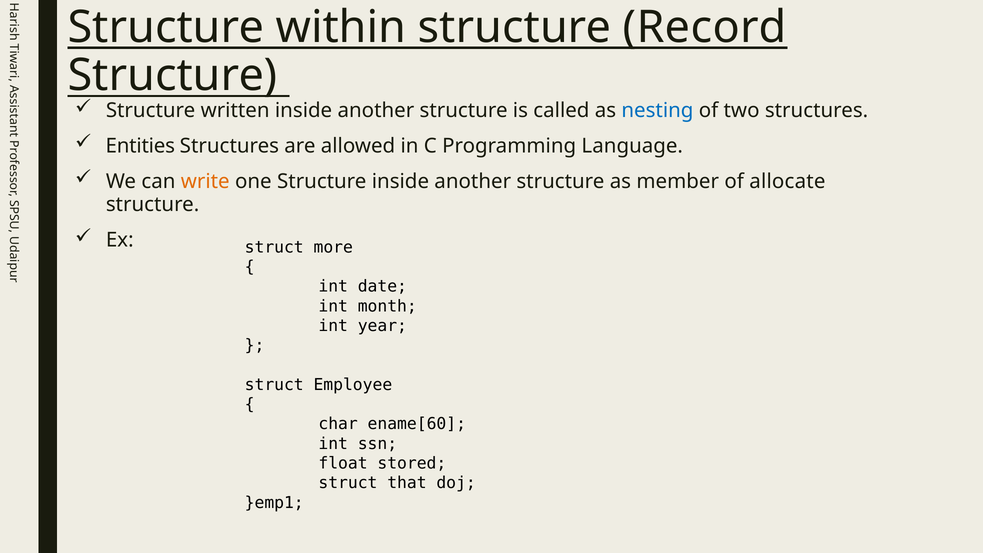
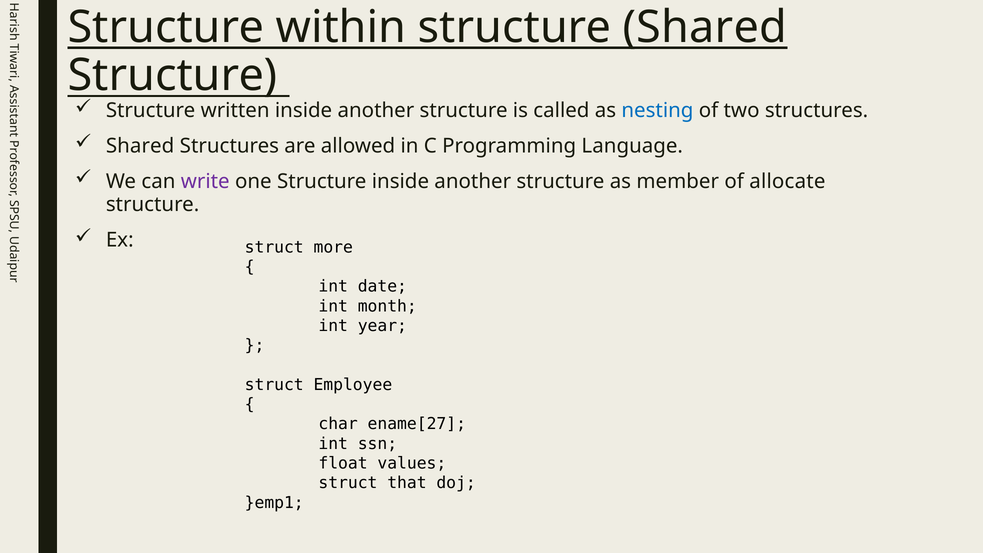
structure Record: Record -> Shared (705, 27)
Entities: Entities -> Shared (140, 146)
write colour: orange -> purple (205, 181)
ename[60: ename[60 -> ename[27 (417, 424)
stored: stored -> values (412, 463)
